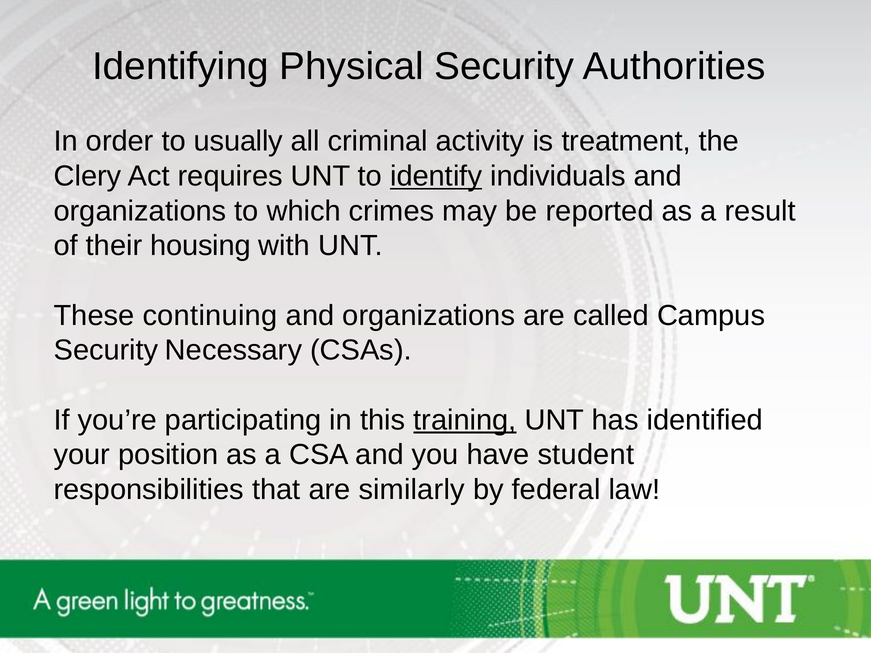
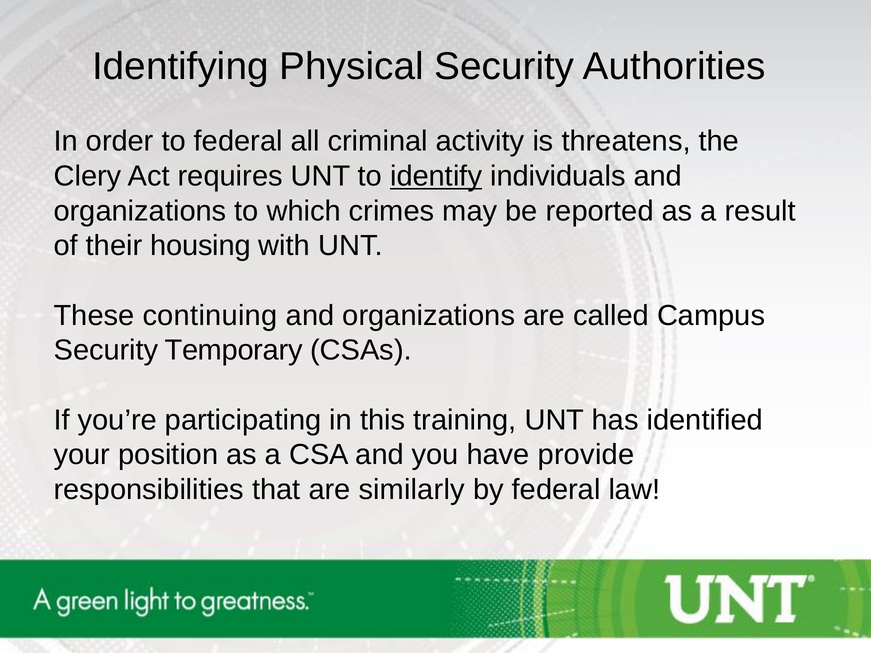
to usually: usually -> federal (238, 141)
treatment: treatment -> threatens (626, 141)
Necessary: Necessary -> Temporary (234, 350)
training underline: present -> none (465, 420)
student: student -> provide (586, 455)
